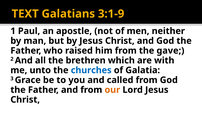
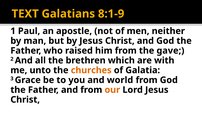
3:1-9: 3:1-9 -> 8:1-9 (111, 14)
churches colour: blue -> orange (91, 70)
called: called -> world (120, 80)
